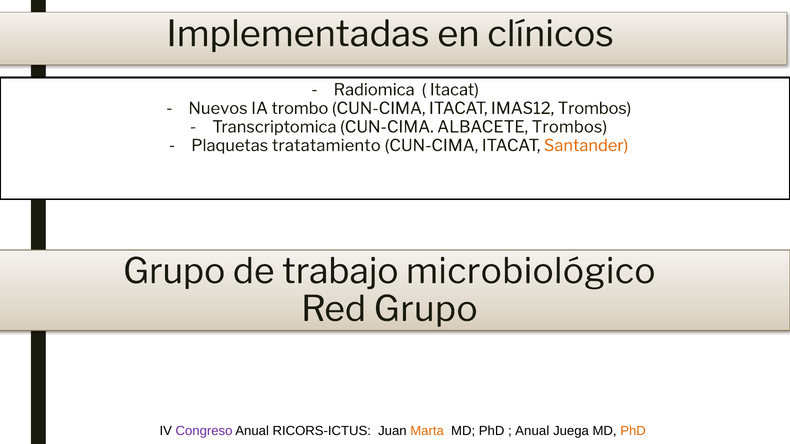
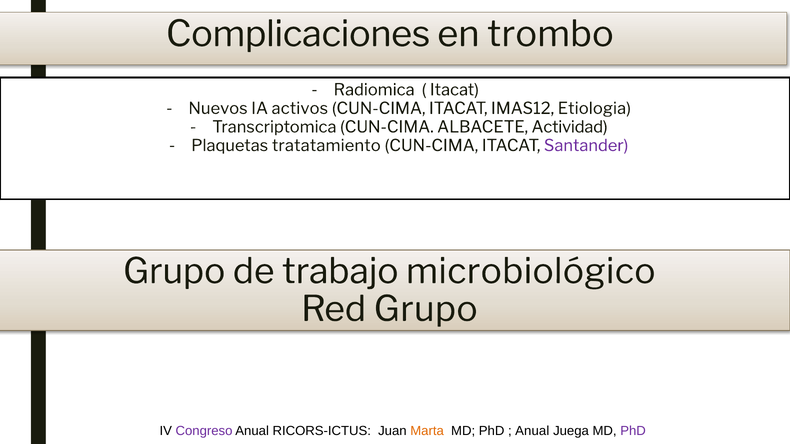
Implementadas: Implementadas -> Complicaciones (298, 34)
clínicos: clínicos -> trombo (550, 34)
trombo: trombo -> activos (300, 109)
IMAS12 Trombos: Trombos -> Etiologia (594, 109)
ALBACETE Trombos: Trombos -> Actividad (570, 127)
Santander colour: orange -> purple (586, 146)
PhD colour: orange -> purple (633, 431)
